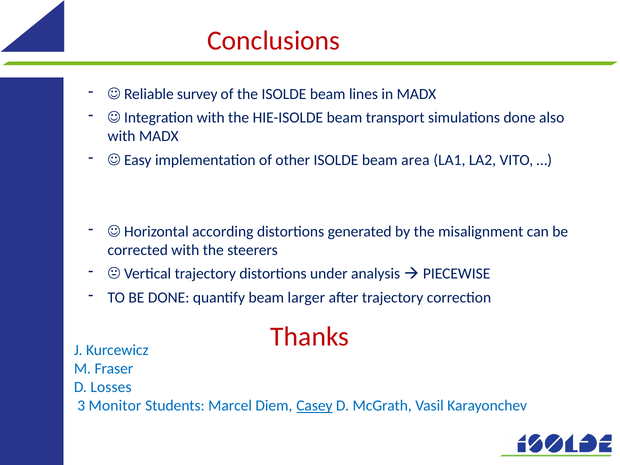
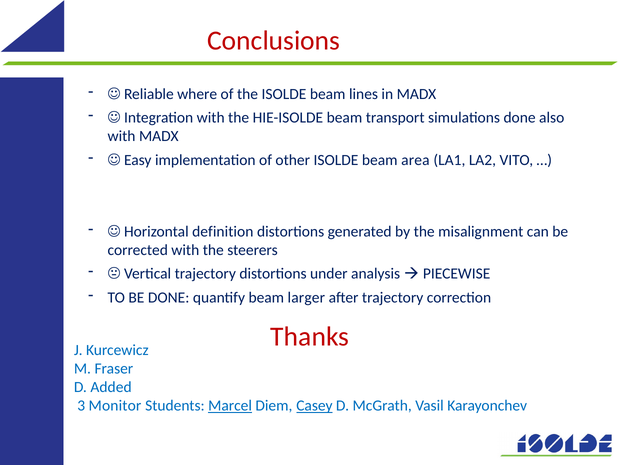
survey: survey -> where (197, 94)
according: according -> definition (223, 231)
Losses: Losses -> Added (111, 387)
Marcel underline: none -> present (230, 406)
